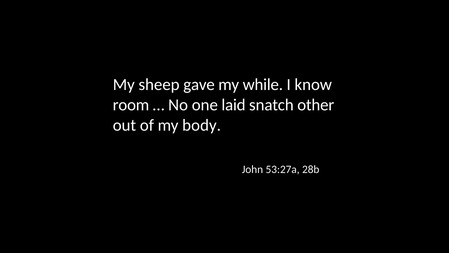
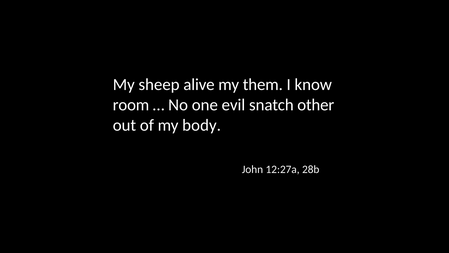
gave: gave -> alive (199, 85)
while: while -> them (263, 85)
laid: laid -> evil (233, 105)
53:27a: 53:27a -> 12:27a (283, 169)
